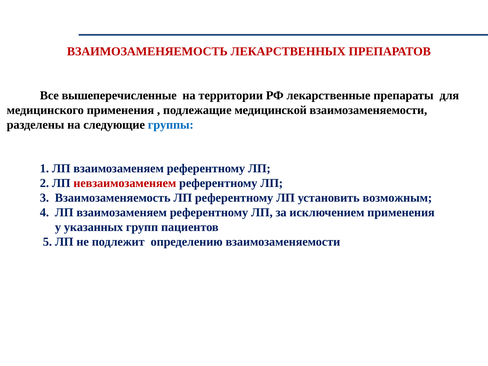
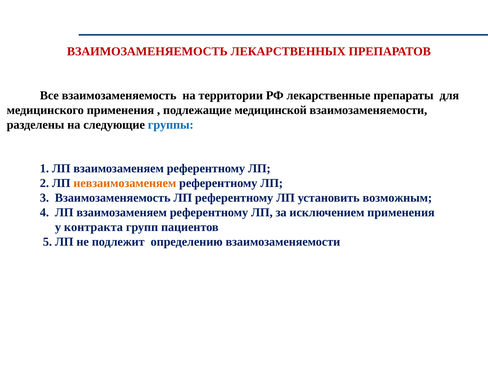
Все вышеперечисленные: вышеперечисленные -> взаимозаменяемость (119, 95)
невзаимозаменяем colour: red -> orange (125, 183)
указанных: указанных -> контракта (93, 227)
